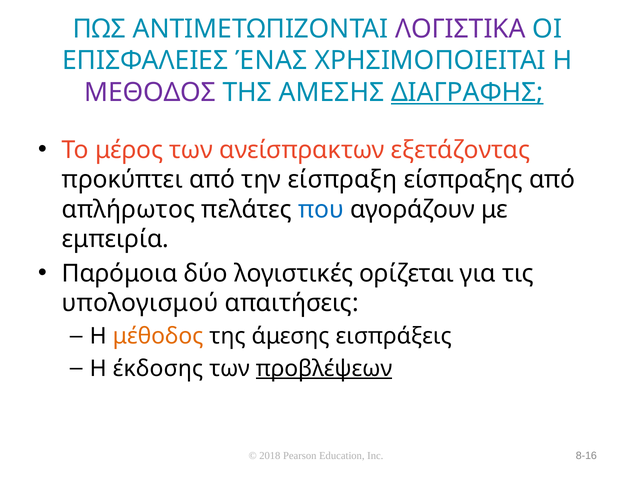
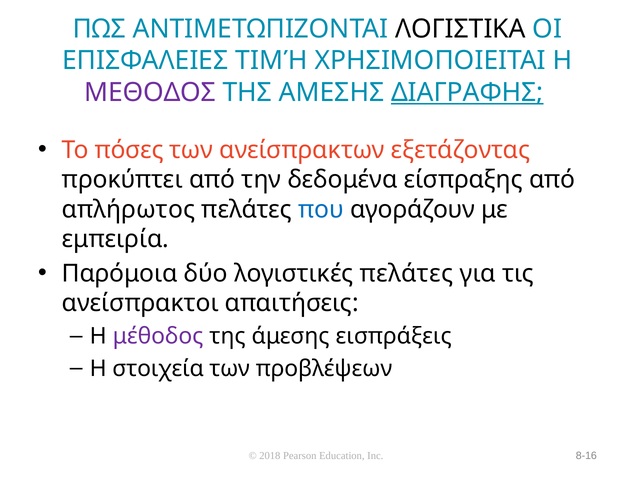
ΛΟΓΙΣΤΙΚΑ colour: purple -> black (460, 29)
ΈΝΑΣ: ΈΝΑΣ -> ΤΙΜΉ (271, 61)
μέρος: μέρος -> πόσες (129, 150)
είσπραξη: είσπραξη -> δεδομένα (342, 179)
λογιστικές ορίζεται: ορίζεται -> πελάτες (406, 273)
υπολογισμού: υπολογισμού -> ανείσπρακτοι (140, 303)
μέθοδος colour: orange -> purple (158, 336)
έκδοσης: έκδοσης -> στοιχεία (158, 368)
προβλέψεων underline: present -> none (324, 368)
